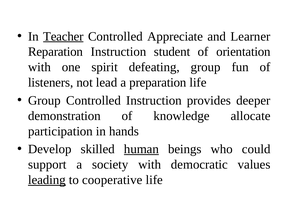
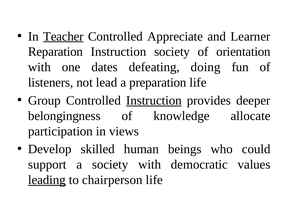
Instruction student: student -> society (172, 52)
spirit: spirit -> dates (105, 67)
defeating group: group -> doing (206, 67)
Instruction underline: none -> present (154, 100)
demonstration: demonstration -> belongingness (64, 116)
hands: hands -> views (124, 131)
human underline: present -> none (141, 149)
cooperative: cooperative -> chairperson (112, 180)
